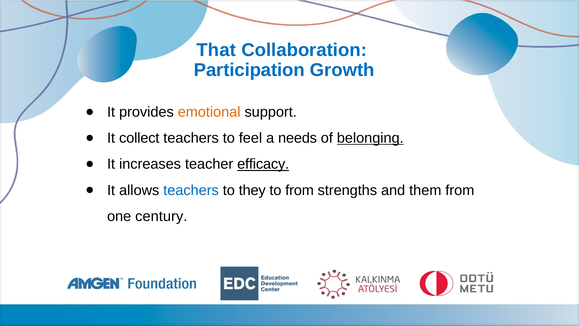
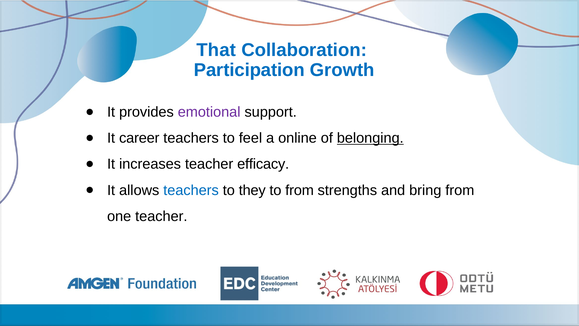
emotional colour: orange -> purple (209, 112)
collect: collect -> career (139, 138)
needs: needs -> online (297, 138)
efficacy underline: present -> none (263, 164)
them: them -> bring (425, 190)
one century: century -> teacher (161, 216)
